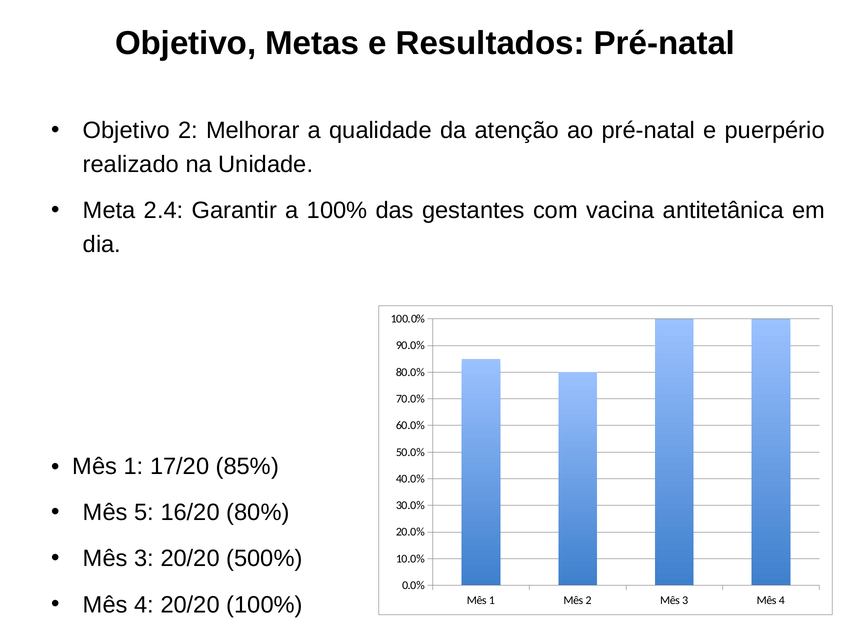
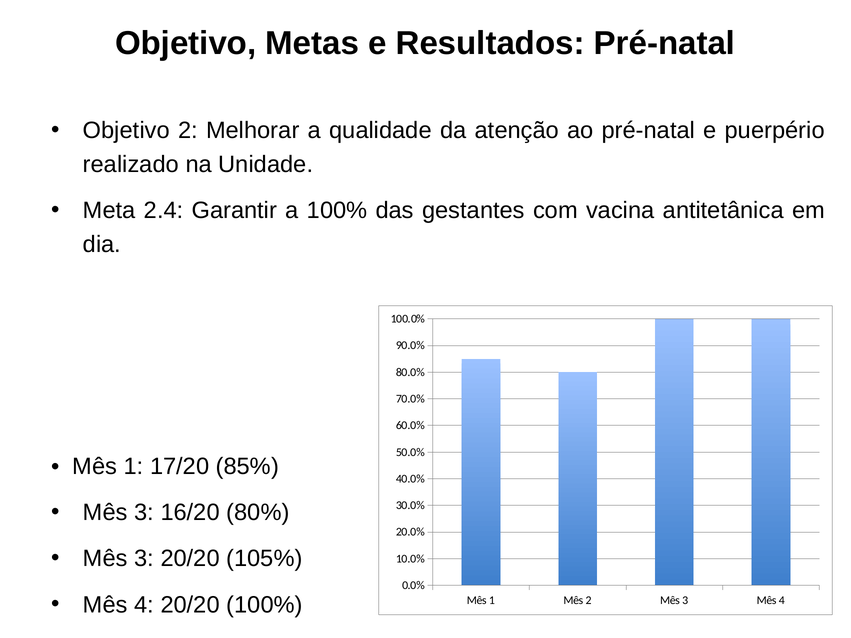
5: 5 -> 3 (144, 513)
500%: 500% -> 105% (264, 559)
